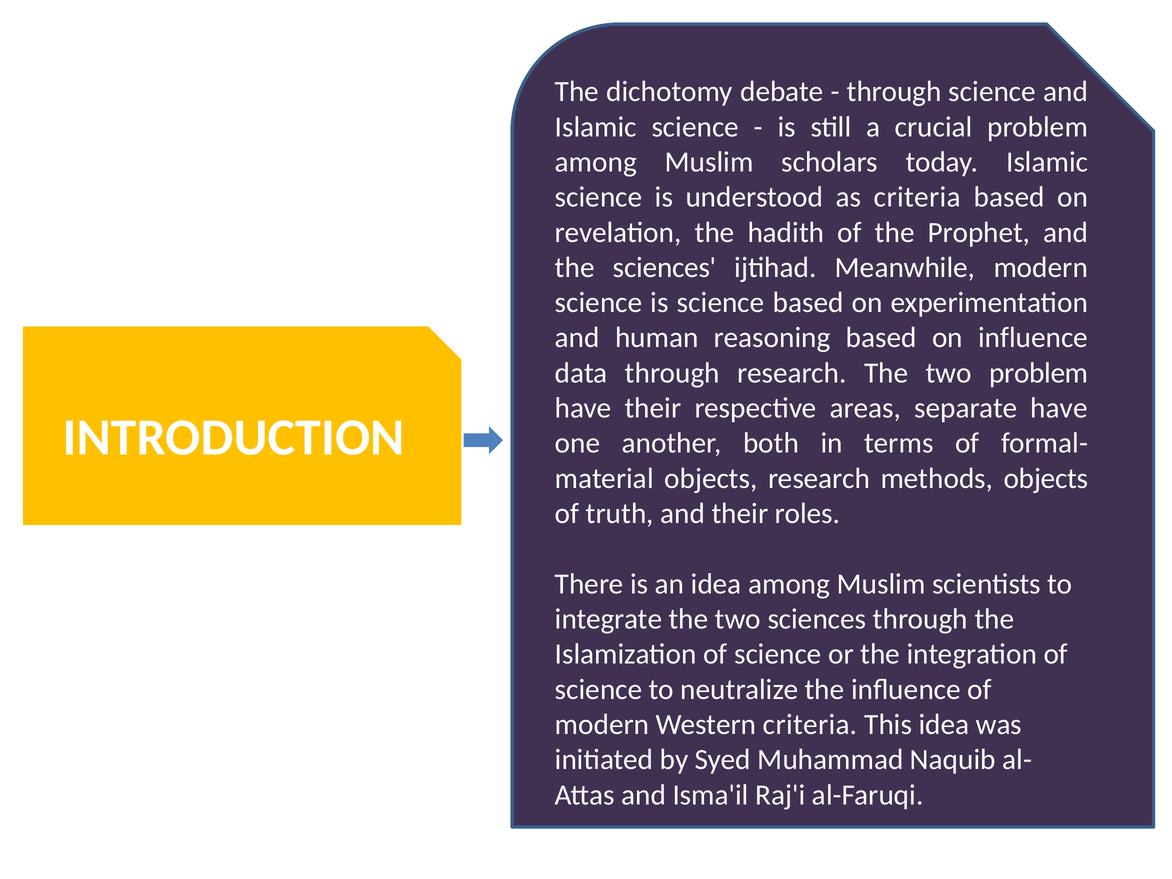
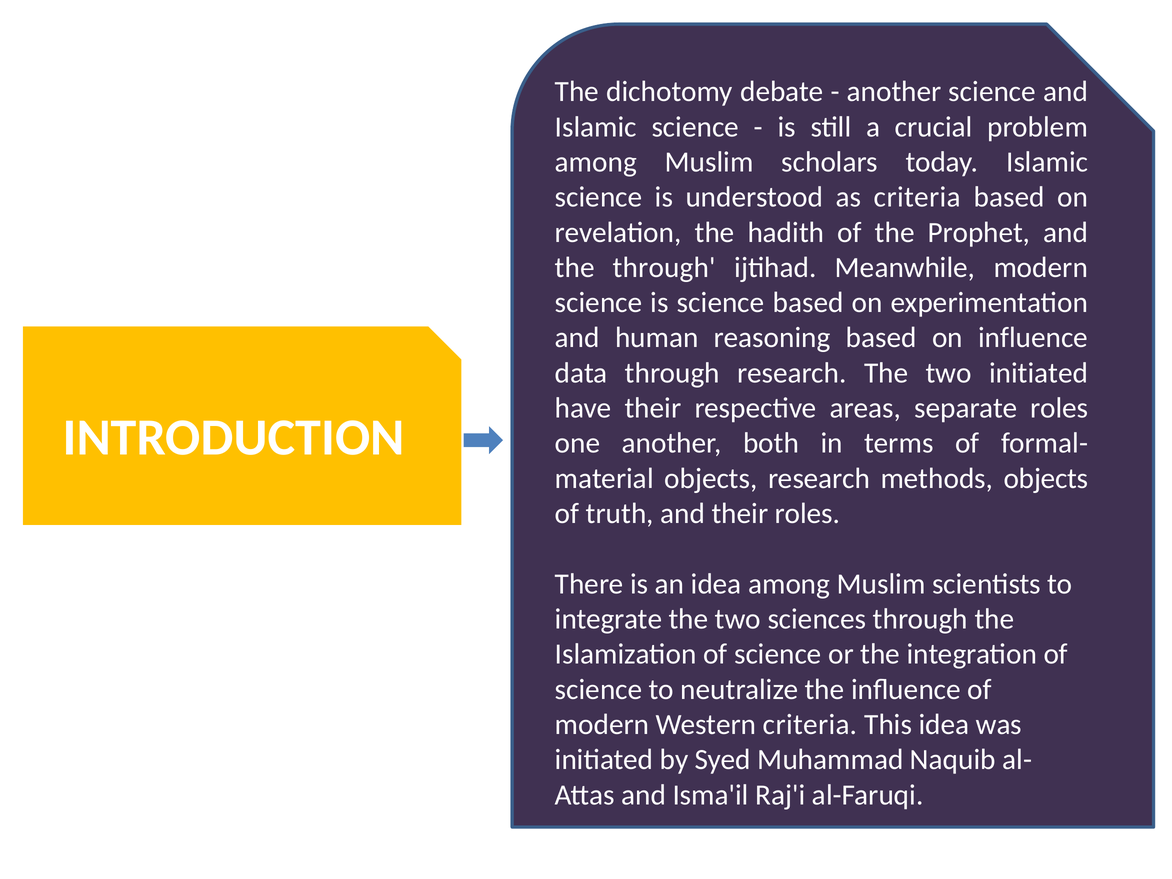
through: through -> another (894, 92)
the sciences: sciences -> through (664, 268)
two problem: problem -> initiated (1039, 373)
separate have: have -> roles (1059, 408)
